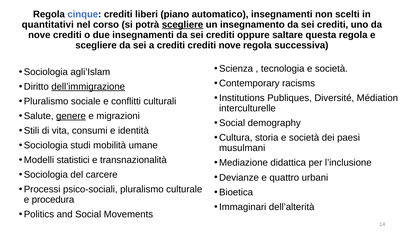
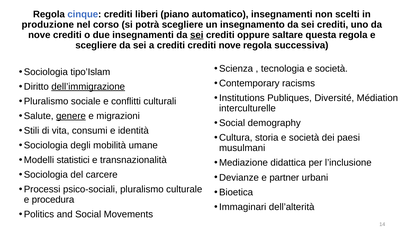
quantitativi: quantitativi -> produzione (48, 25)
scegliere underline: present -> none (183, 25)
sei underline: none -> present (197, 35)
agli’Islam: agli’Islam -> tipo’Islam (90, 72)
studi: studi -> degli (81, 145)
quattro: quattro -> partner (284, 177)
